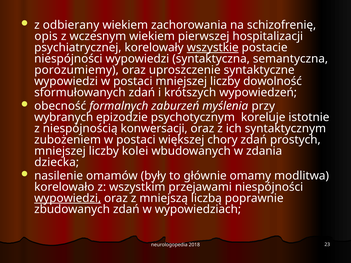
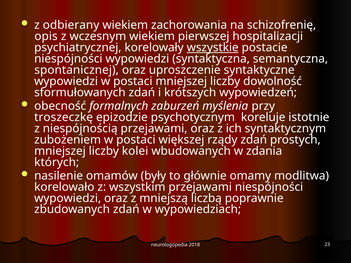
porozumiemy: porozumiemy -> spontanicznej (77, 70)
wybranych: wybranych -> troszeczkę (64, 117)
niespójnością konwersacji: konwersacji -> przejawami (154, 129)
chory: chory -> rządy (222, 140)
dziecka: dziecka -> których (57, 162)
wypowiedzi underline: present -> none (68, 198)
